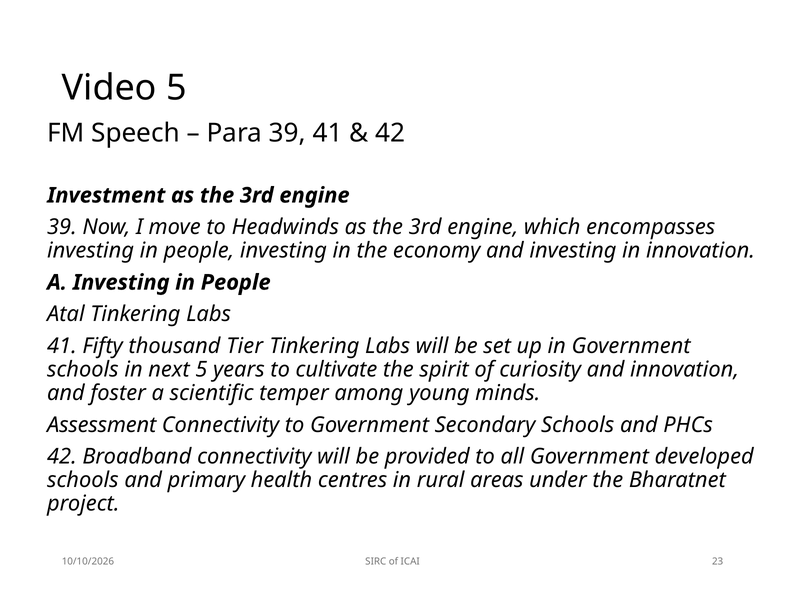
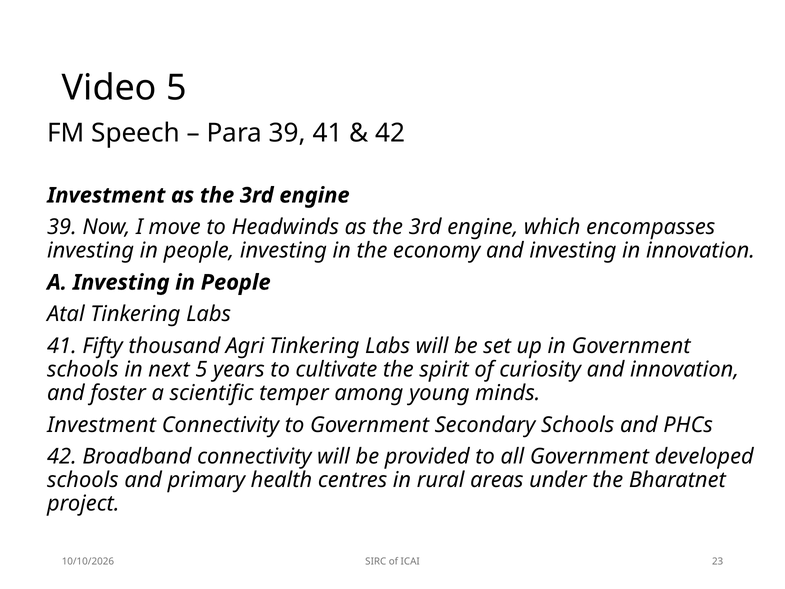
Tier: Tier -> Agri (245, 346)
Assessment: Assessment -> Investment (102, 425)
